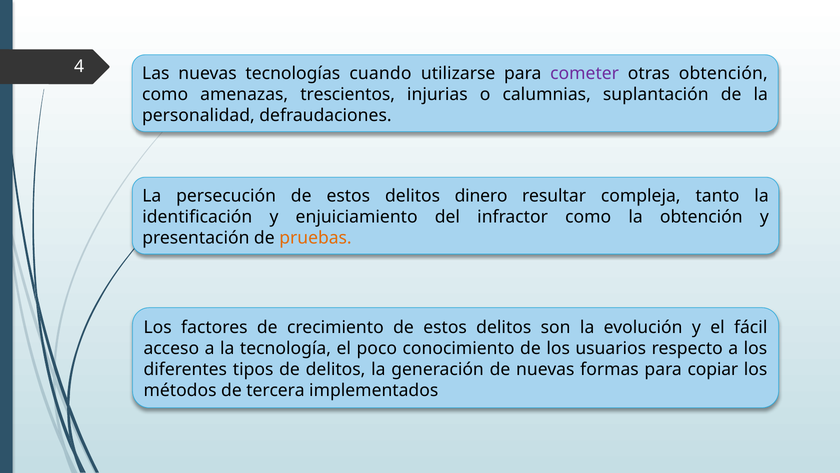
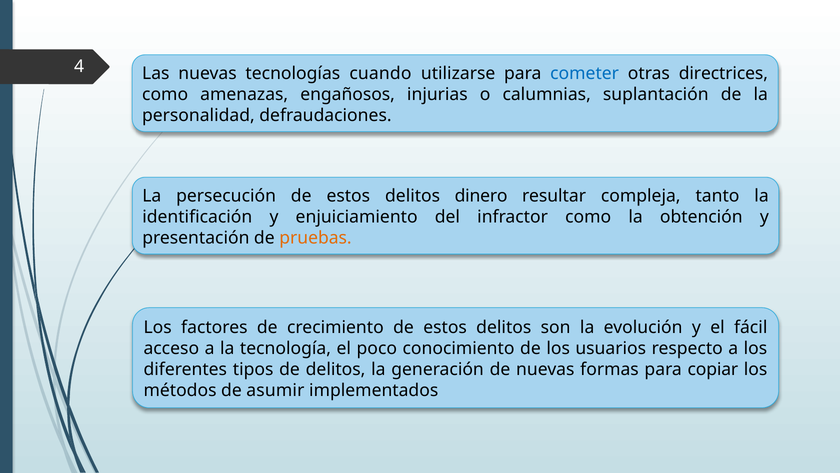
cometer colour: purple -> blue (585, 73)
otras obtención: obtención -> directrices (723, 73)
trescientos: trescientos -> engañosos (348, 94)
tercera: tercera -> asumir (275, 390)
